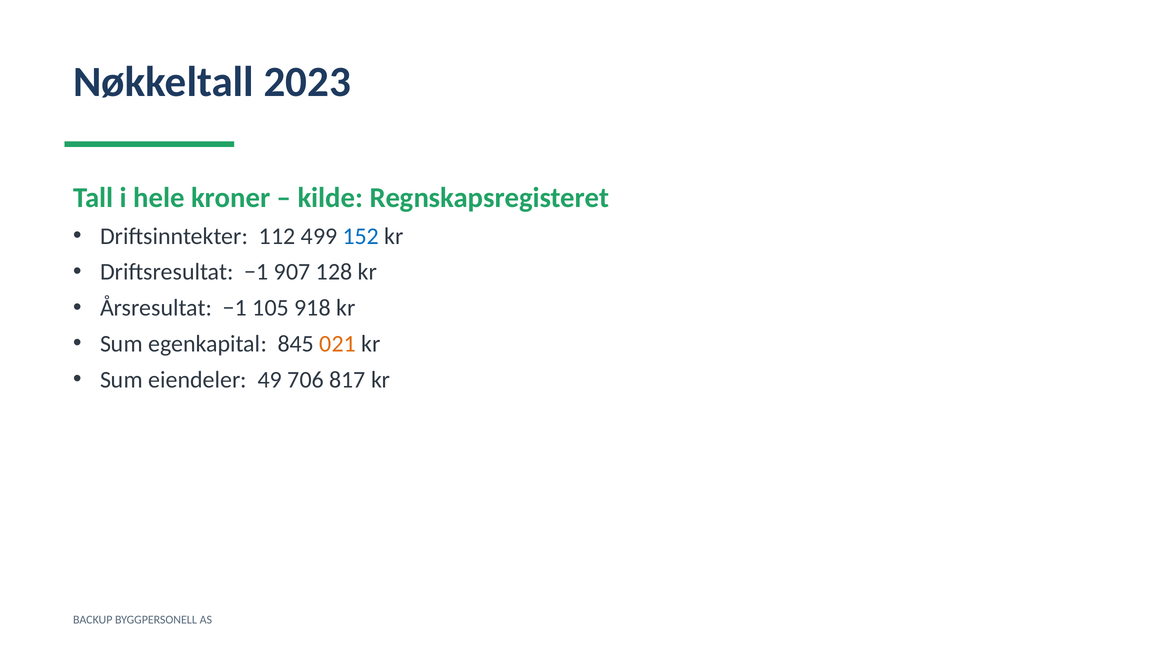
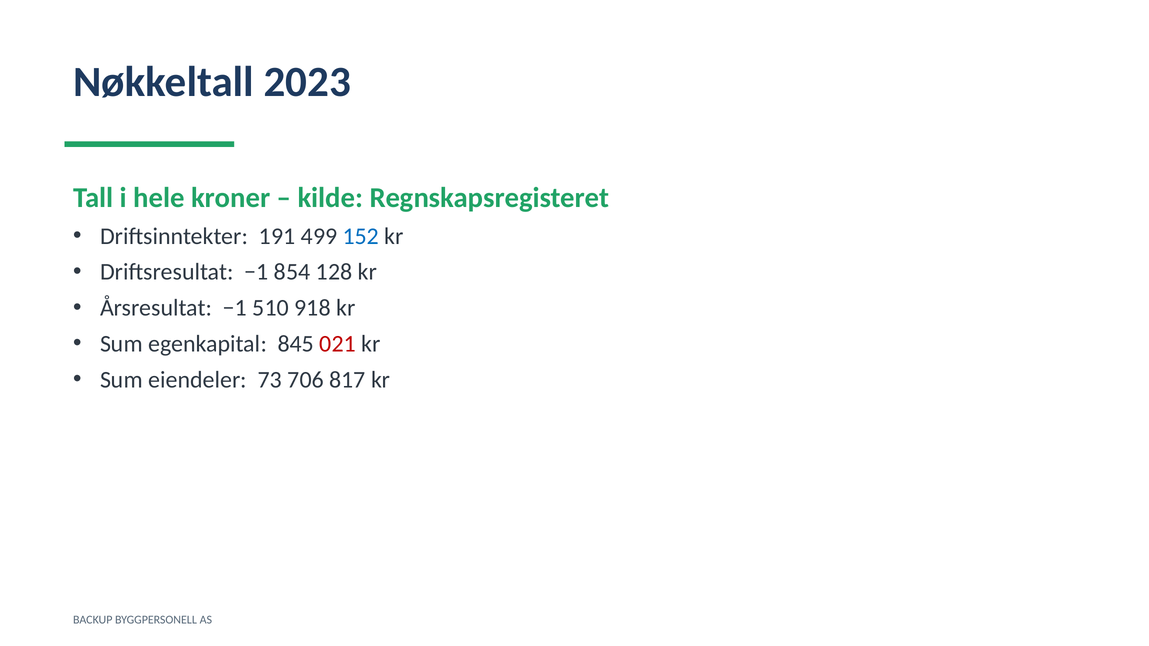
112: 112 -> 191 (277, 236)
907: 907 -> 854 (292, 272)
105: 105 -> 510 (271, 308)
021 colour: orange -> red (338, 344)
49: 49 -> 73 (270, 380)
